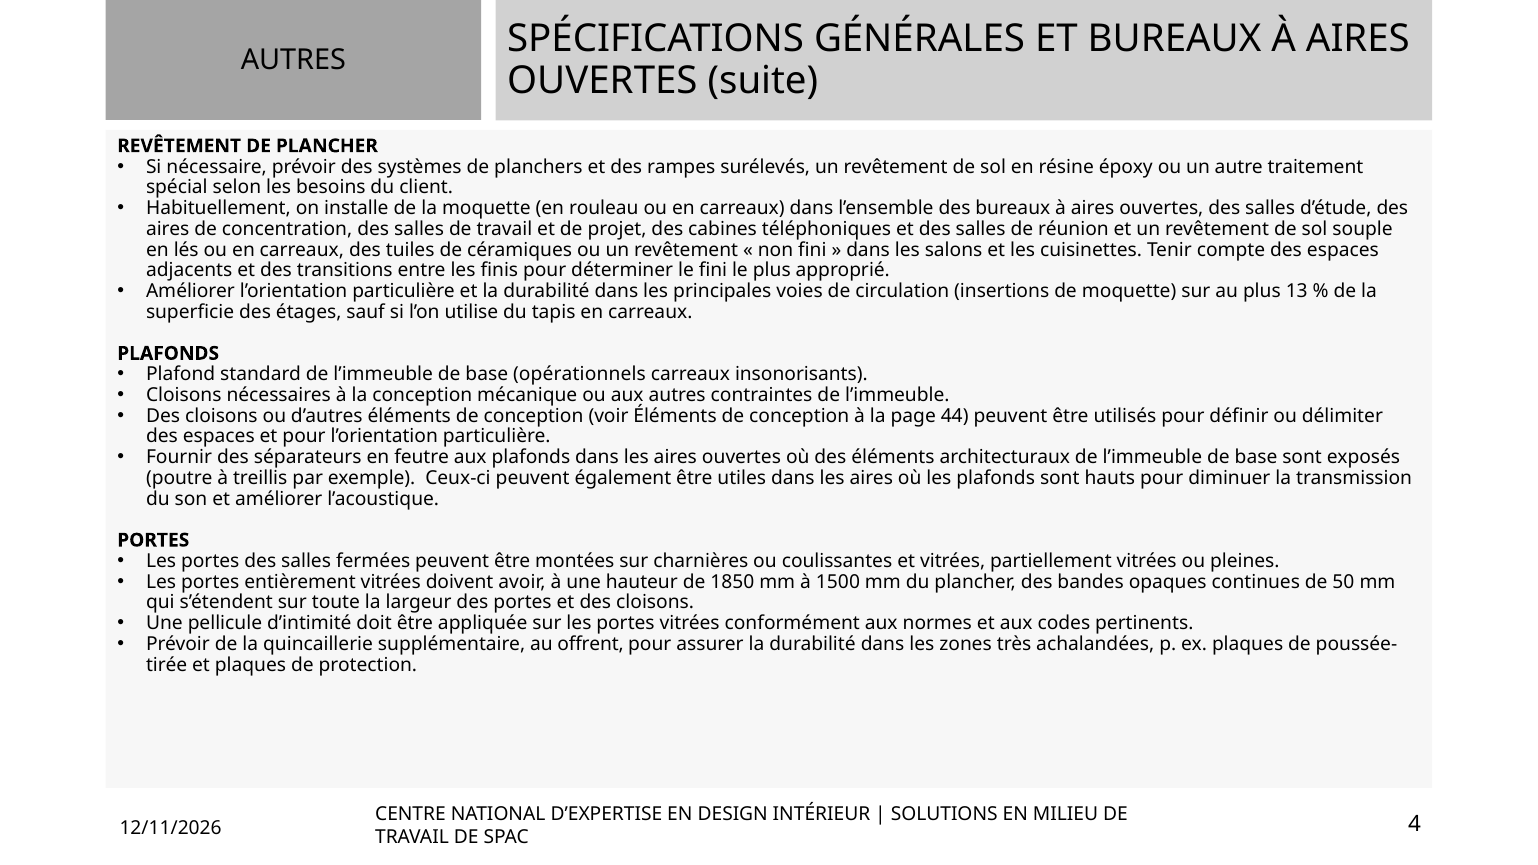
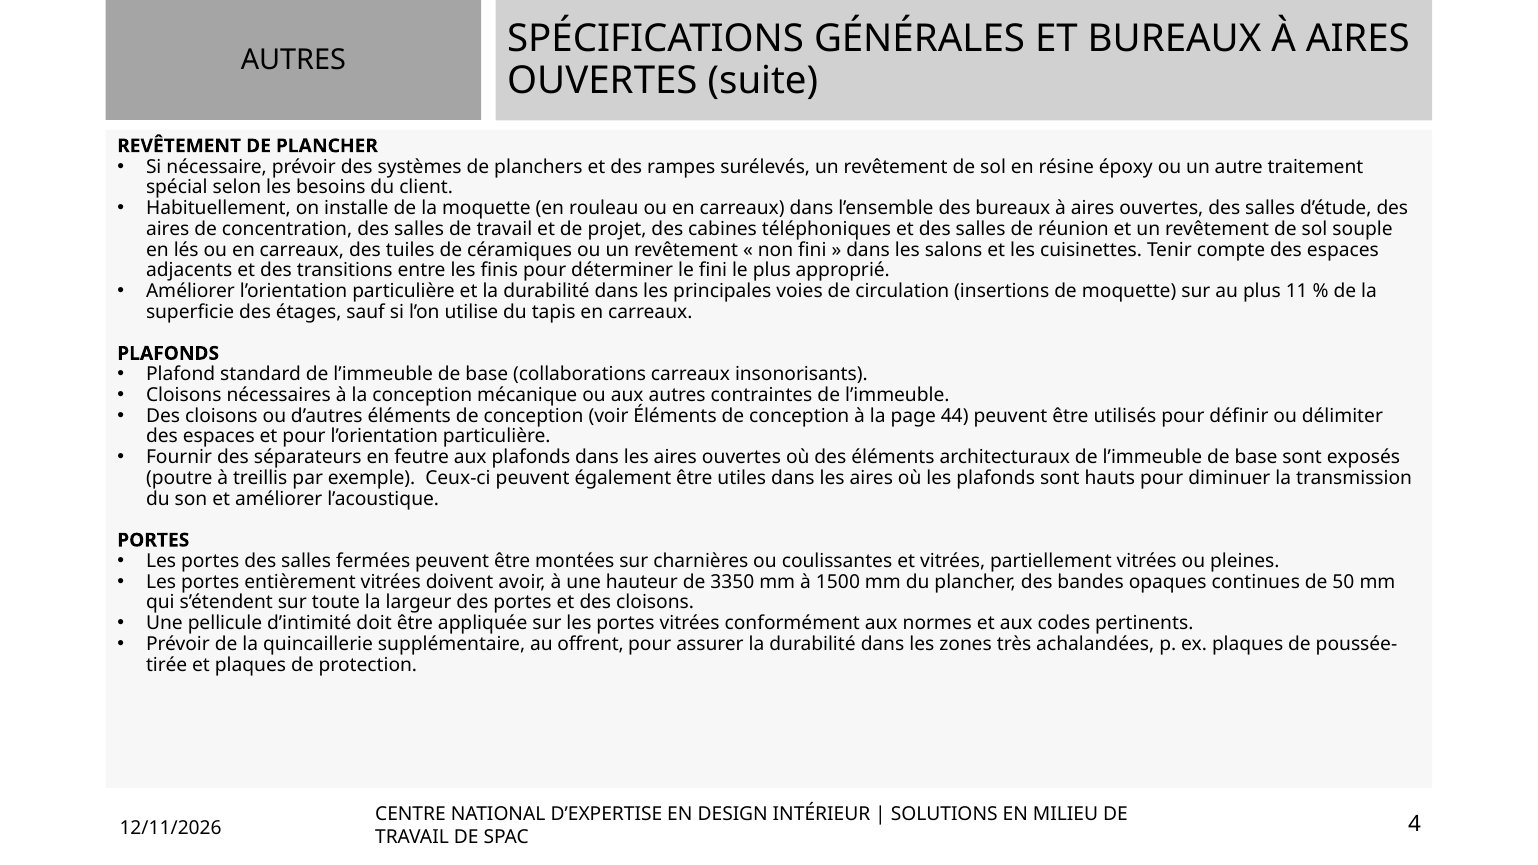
13: 13 -> 11 (1297, 291)
opérationnels: opérationnels -> collaborations (580, 374)
1850: 1850 -> 3350 (732, 582)
